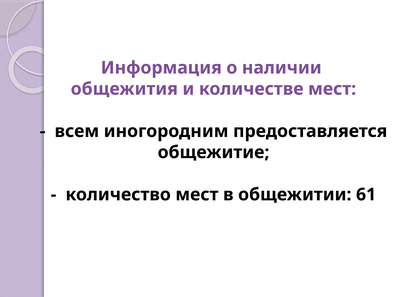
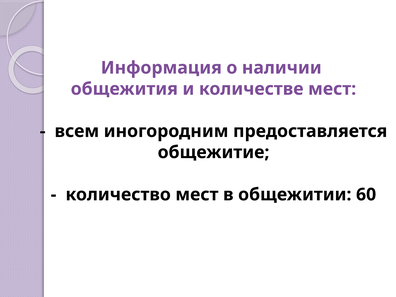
61: 61 -> 60 (366, 195)
